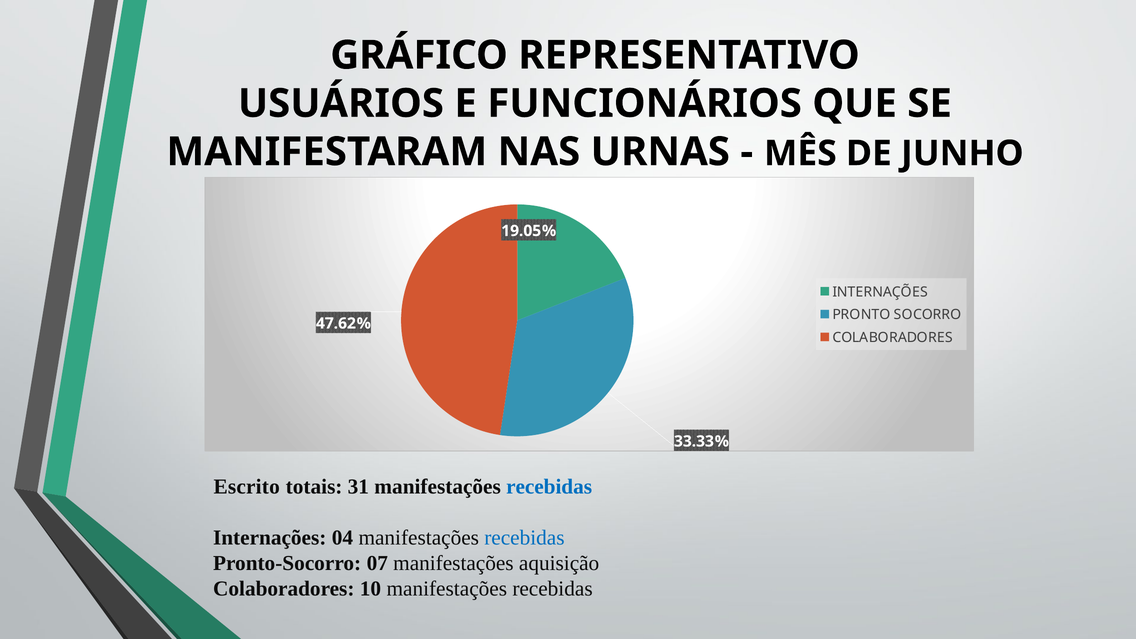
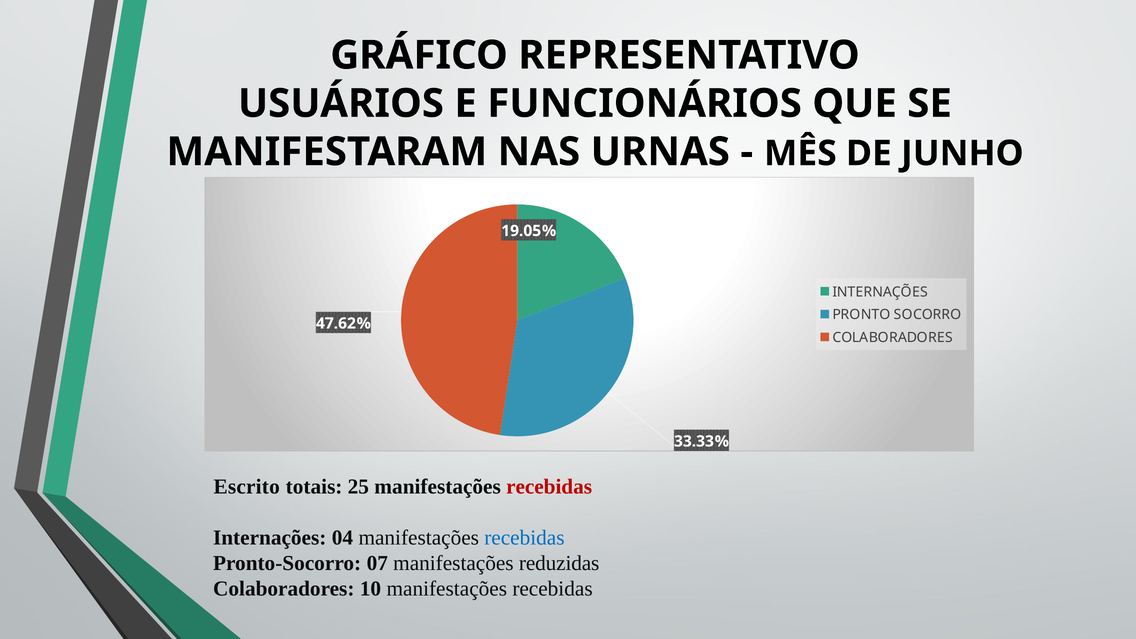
31: 31 -> 25 (358, 487)
recebidas colour: blue -> red (549, 487)
aquisição: aquisição -> reduzidas (559, 563)
